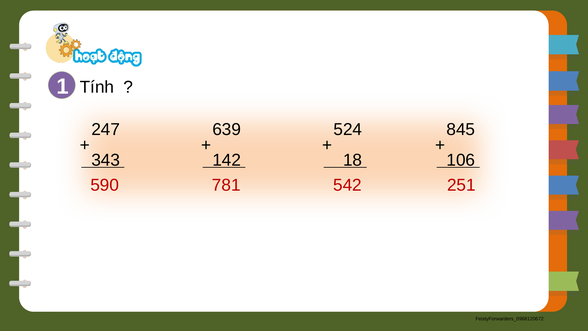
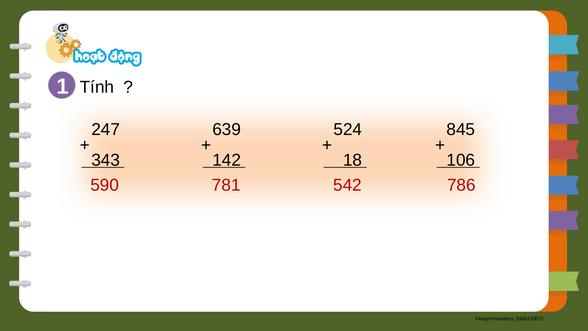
251: 251 -> 786 (461, 185)
